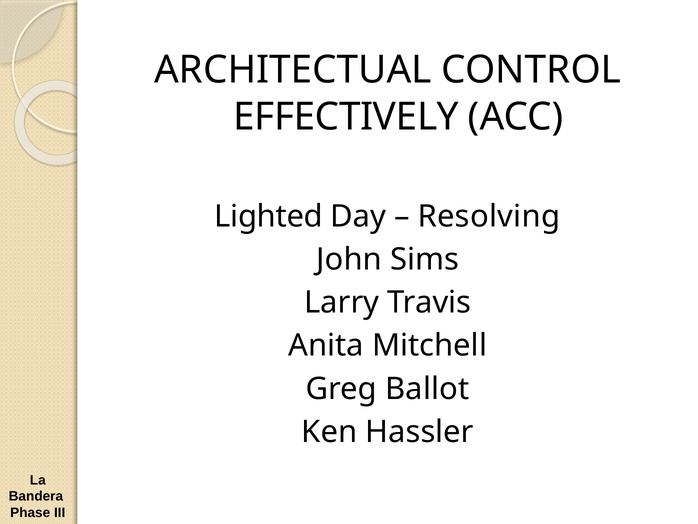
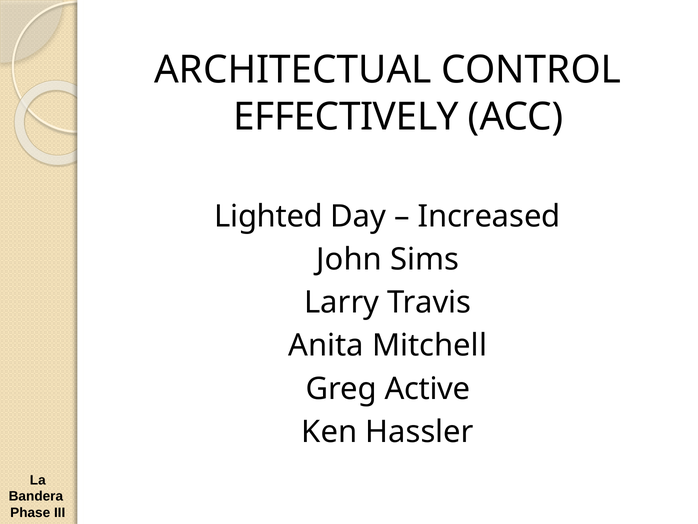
Resolving: Resolving -> Increased (489, 216)
Ballot: Ballot -> Active (428, 388)
